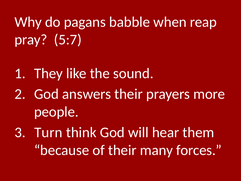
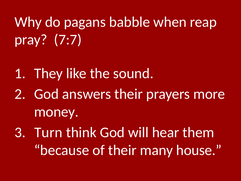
5:7: 5:7 -> 7:7 (68, 40)
people: people -> money (56, 112)
forces: forces -> house (199, 150)
